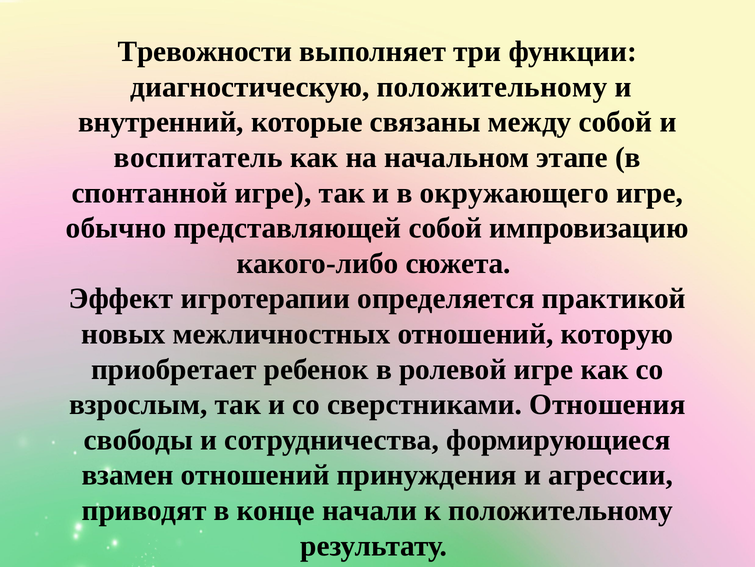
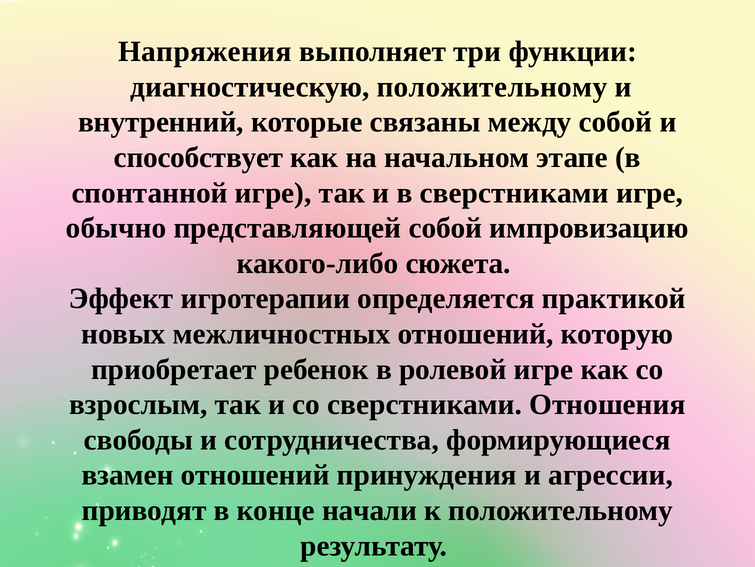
Тревожности: Тревожности -> Напряжения (205, 52)
воспитатель: воспитатель -> способствует (199, 157)
в окружающего: окружающего -> сверстниками (514, 193)
